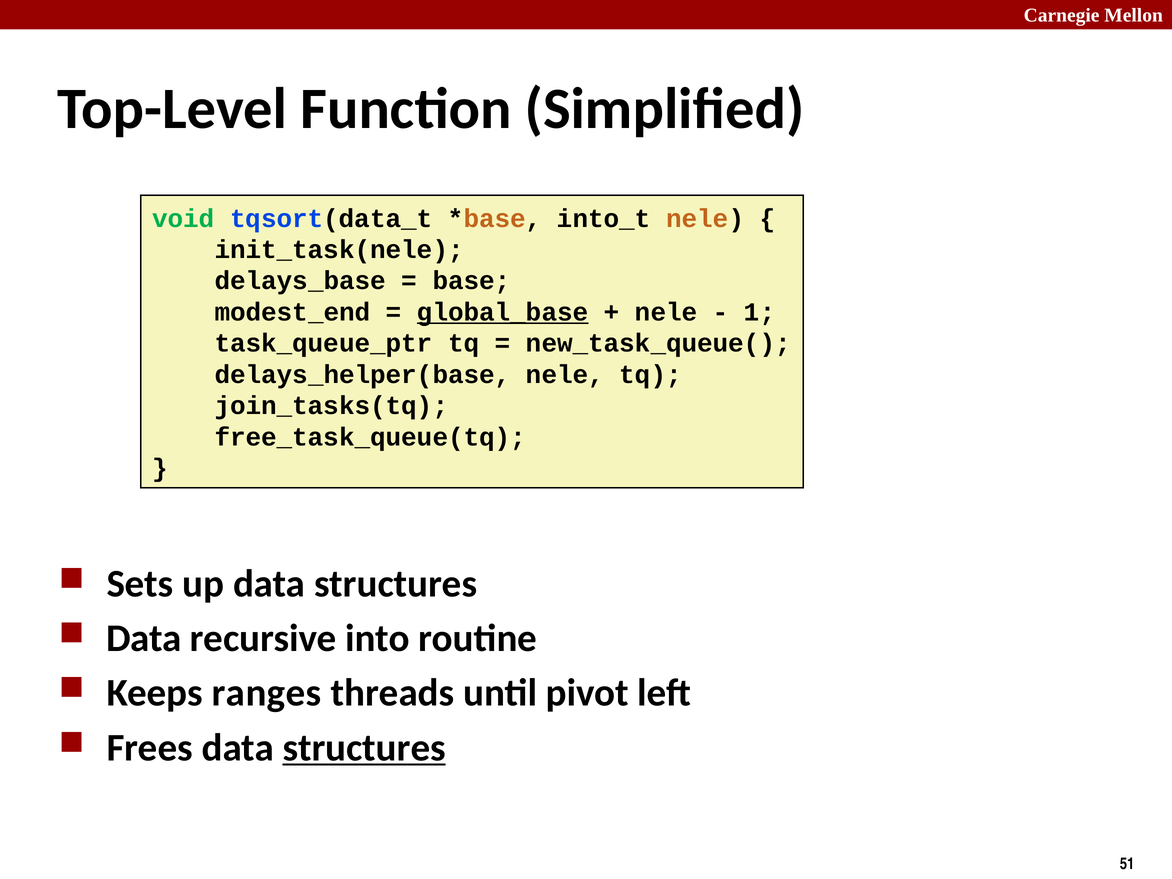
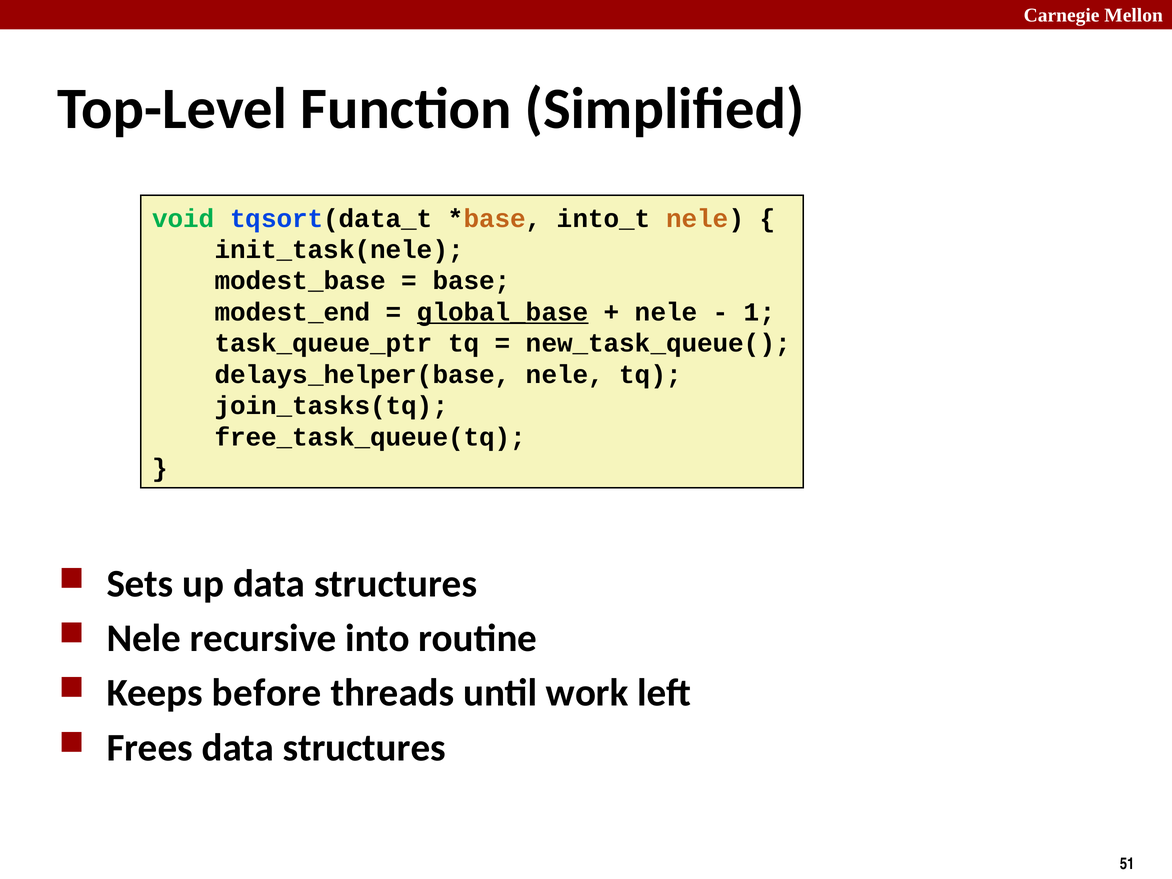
delays_base: delays_base -> modest_base (300, 281)
Data: Data -> Nele (144, 638)
ranges: ranges -> before (267, 693)
pivot: pivot -> work (587, 693)
structures underline: present -> none (364, 748)
